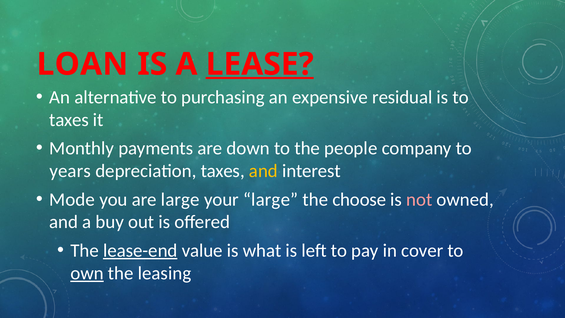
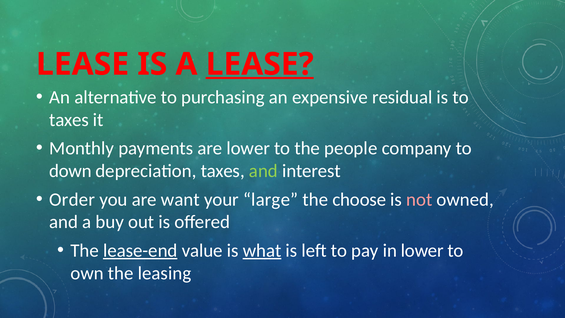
LOAN: LOAN -> LEASE (83, 64)
are down: down -> lower (248, 148)
years: years -> down (70, 171)
and colour: yellow -> light green (263, 171)
Mode: Mode -> Order (72, 199)
are large: large -> want (180, 199)
what underline: none -> present (262, 250)
in cover: cover -> lower (422, 250)
own underline: present -> none (87, 273)
